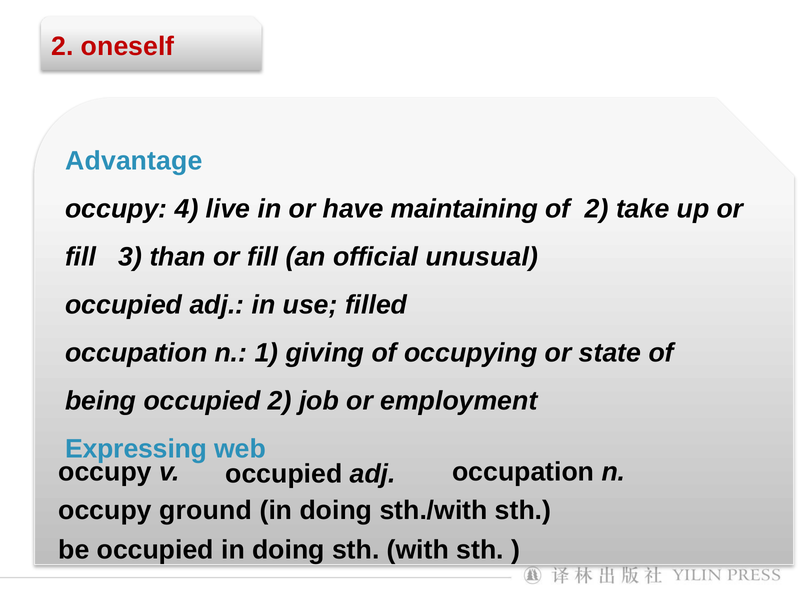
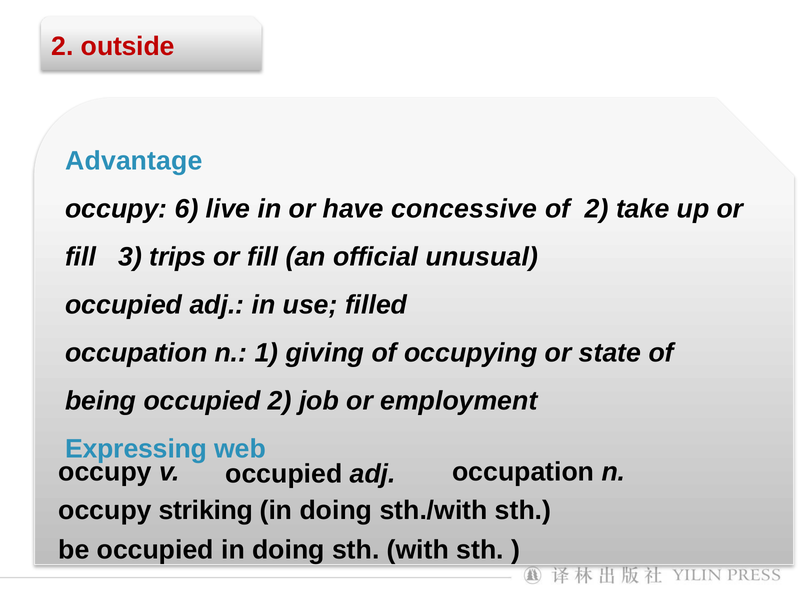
oneself: oneself -> outside (128, 46)
4: 4 -> 6 (187, 209)
maintaining: maintaining -> concessive (464, 209)
than: than -> trips (178, 257)
ground: ground -> striking (206, 511)
